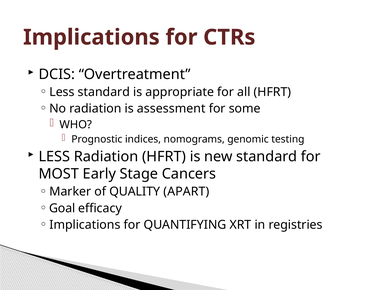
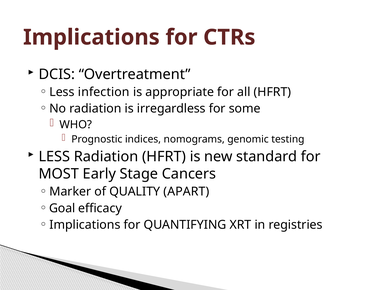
Less standard: standard -> infection (104, 92)
assessment: assessment -> irregardless (171, 108)
